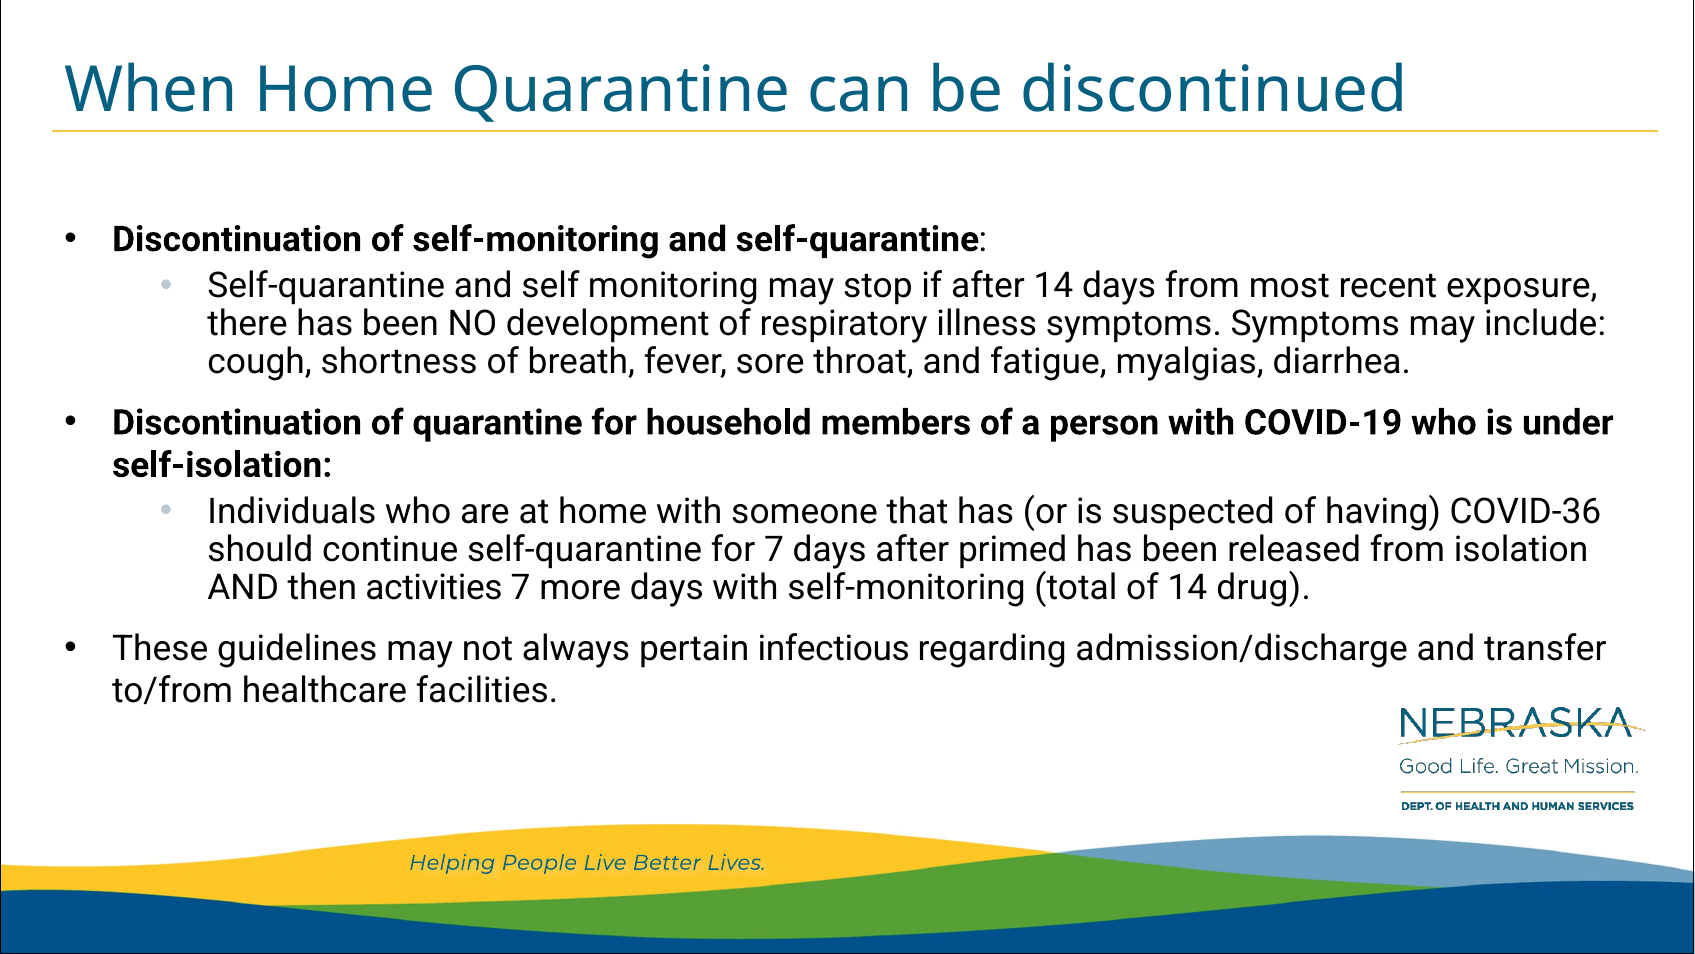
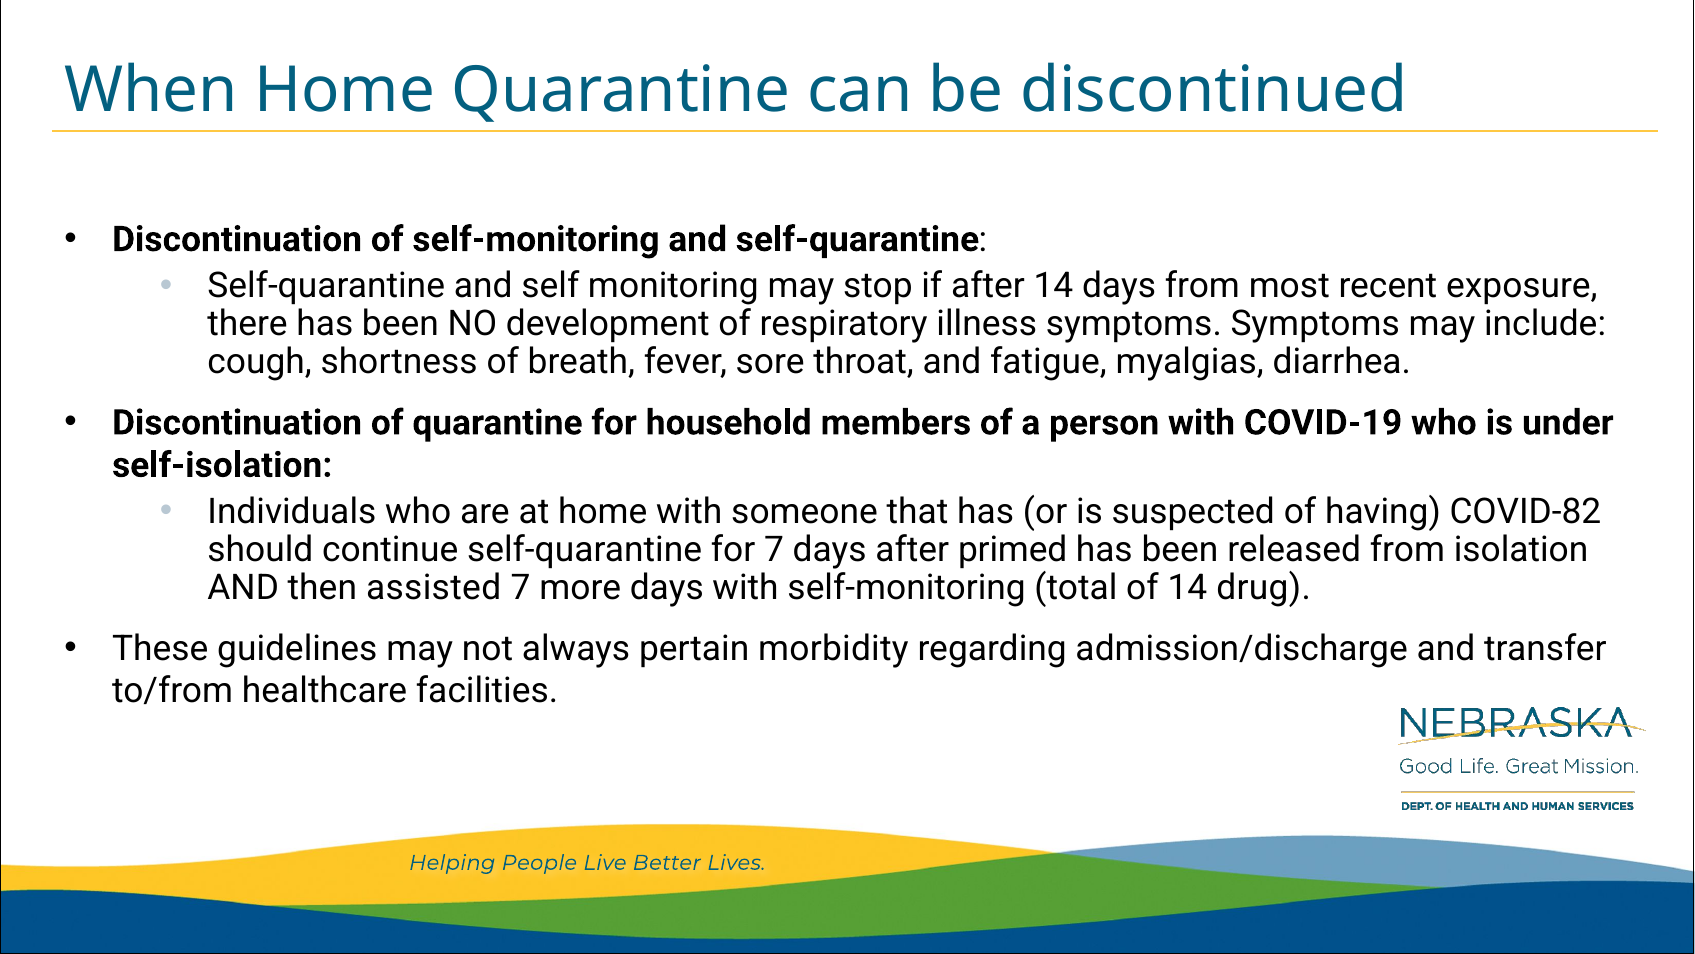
COVID-36: COVID-36 -> COVID-82 (1525, 511)
activities: activities -> assisted (434, 588)
infectious: infectious -> morbidity (833, 648)
